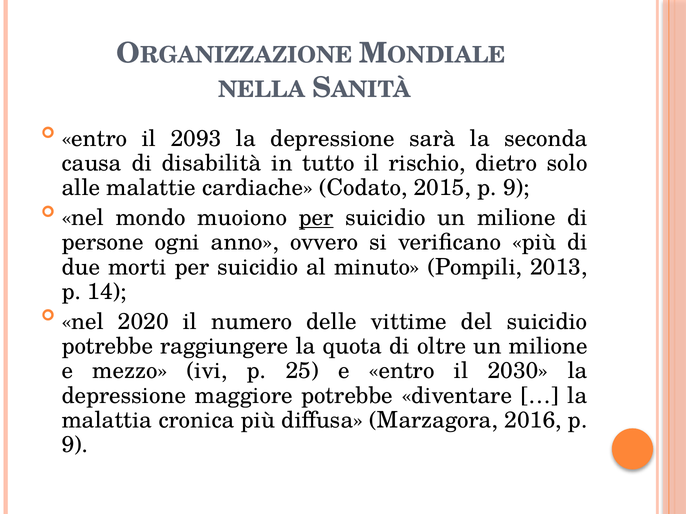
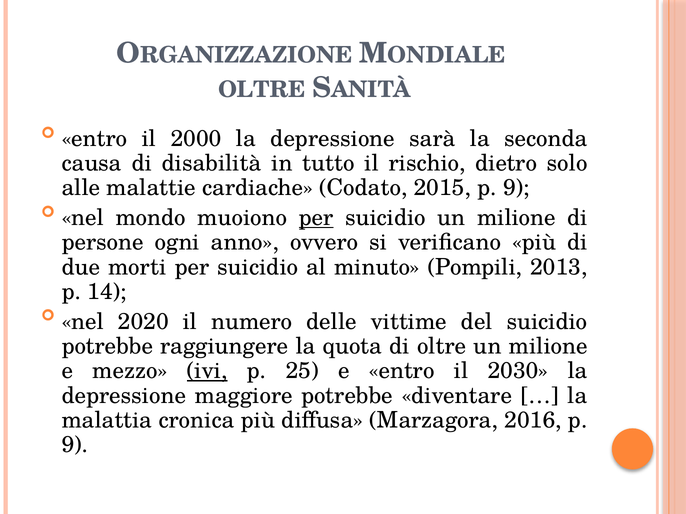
NELLA: NELLA -> OLTRE (262, 90)
2093: 2093 -> 2000 (196, 139)
ivi underline: none -> present (207, 371)
